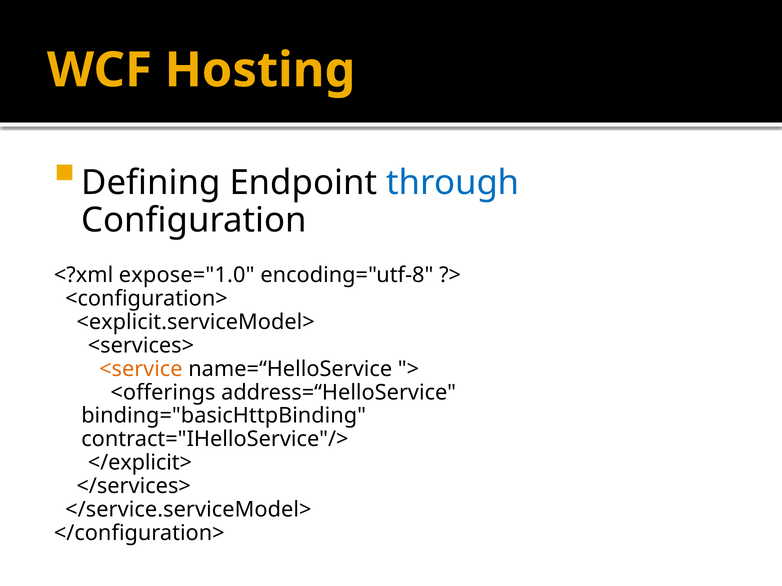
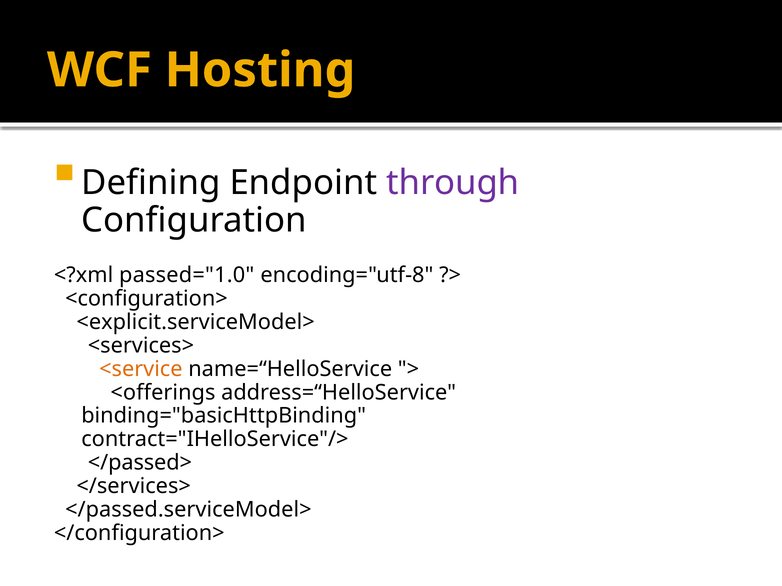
through colour: blue -> purple (453, 183)
expose="1.0: expose="1.0 -> passed="1.0 (187, 275)
</explicit>: </explicit> -> </passed> (140, 463)
</service.serviceModel>: </service.serviceModel> -> </passed.serviceModel> (188, 510)
